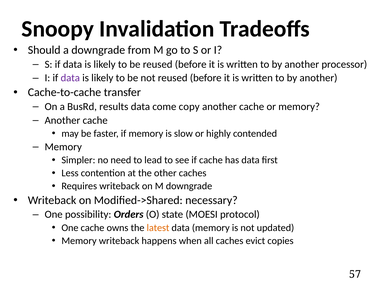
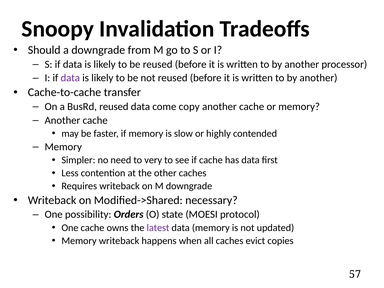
BusRd results: results -> reused (114, 107)
lead: lead -> very (153, 160)
latest colour: orange -> purple (158, 228)
